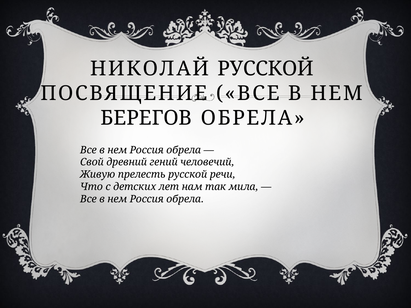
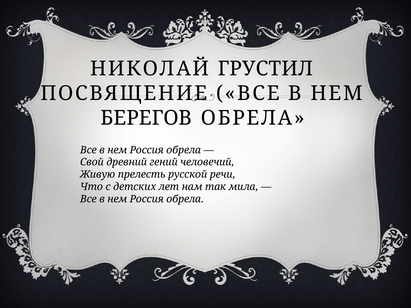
НИКОЛАЙ РУССКОЙ: РУССКОЙ -> ГРУСТИЛ (265, 69)
